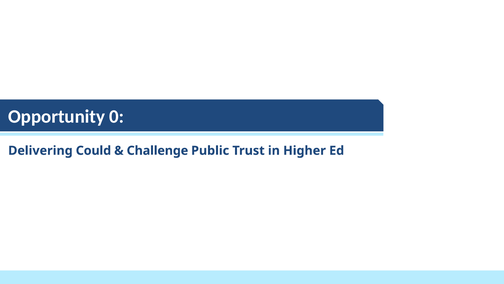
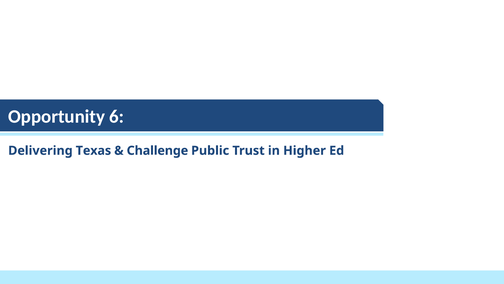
0: 0 -> 6 (117, 116)
Could: Could -> Texas (93, 150)
